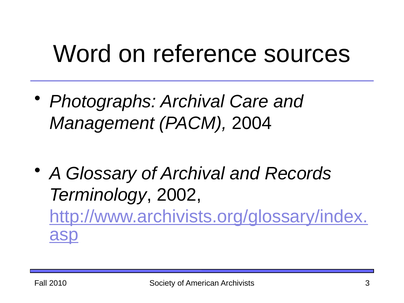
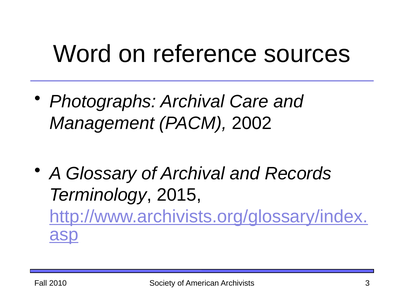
2004: 2004 -> 2002 (252, 123)
2002: 2002 -> 2015 (179, 195)
